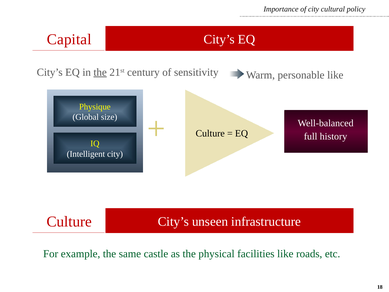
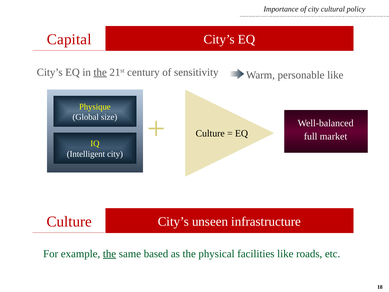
history: history -> market (333, 136)
the underline: none -> present (110, 253)
castle: castle -> based (156, 253)
